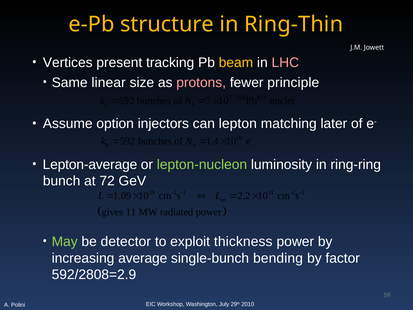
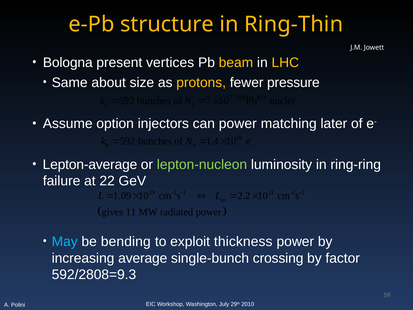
Vertices: Vertices -> Bologna (68, 62)
tracking: tracking -> vertices (170, 62)
LHC colour: pink -> yellow (285, 62)
linear: linear -> about (109, 83)
protons colour: pink -> yellow (201, 83)
principle: principle -> pressure (293, 83)
can lepton: lepton -> power (238, 124)
bunch: bunch -> failure (62, 181)
72: 72 -> 22 (107, 181)
May colour: light green -> light blue (65, 241)
detector: detector -> bending (126, 241)
bending: bending -> crossing (278, 258)
592/2808=2.9: 592/2808=2.9 -> 592/2808=9.3 (94, 274)
